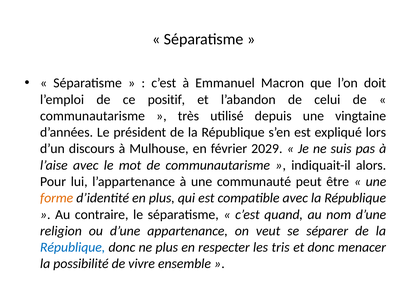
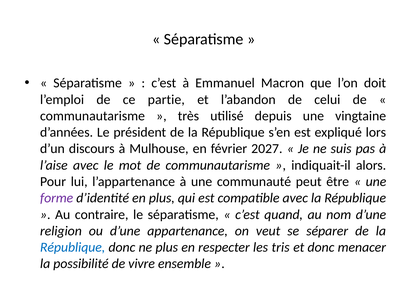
positif: positif -> partie (166, 100)
2029: 2029 -> 2027 (267, 149)
forme colour: orange -> purple (57, 198)
